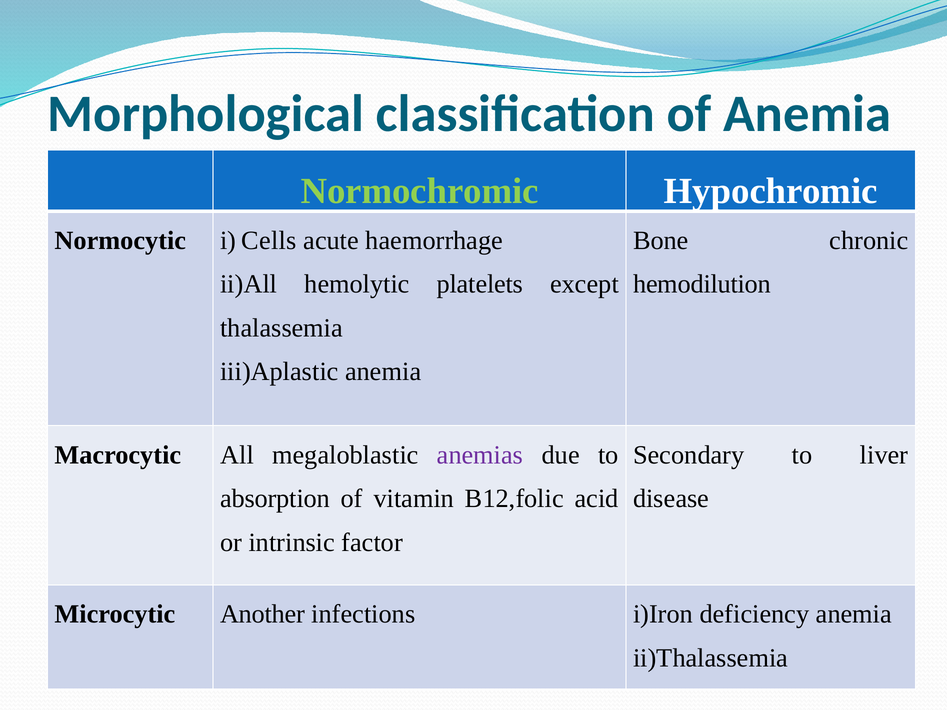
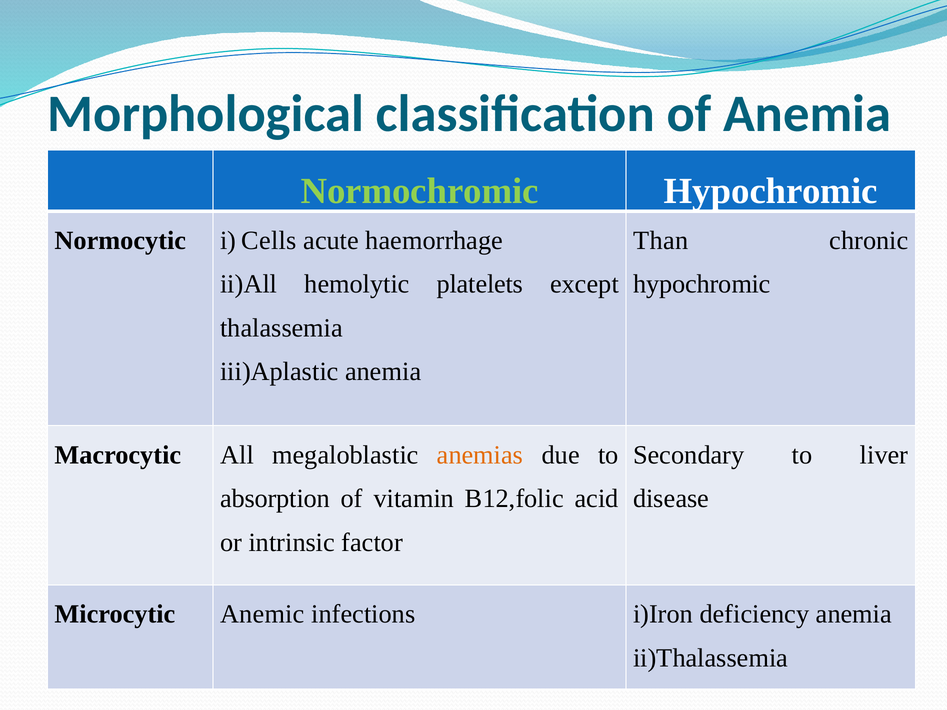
Bone: Bone -> Than (661, 241)
hemodilution: hemodilution -> hypochromic (702, 284)
anemias colour: purple -> orange (480, 455)
Another: Another -> Anemic (262, 615)
